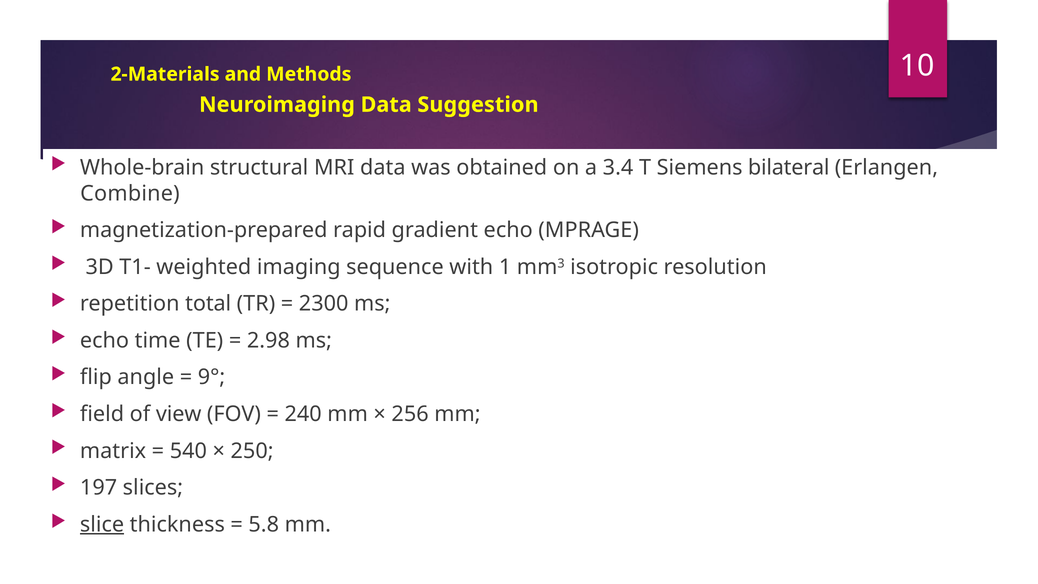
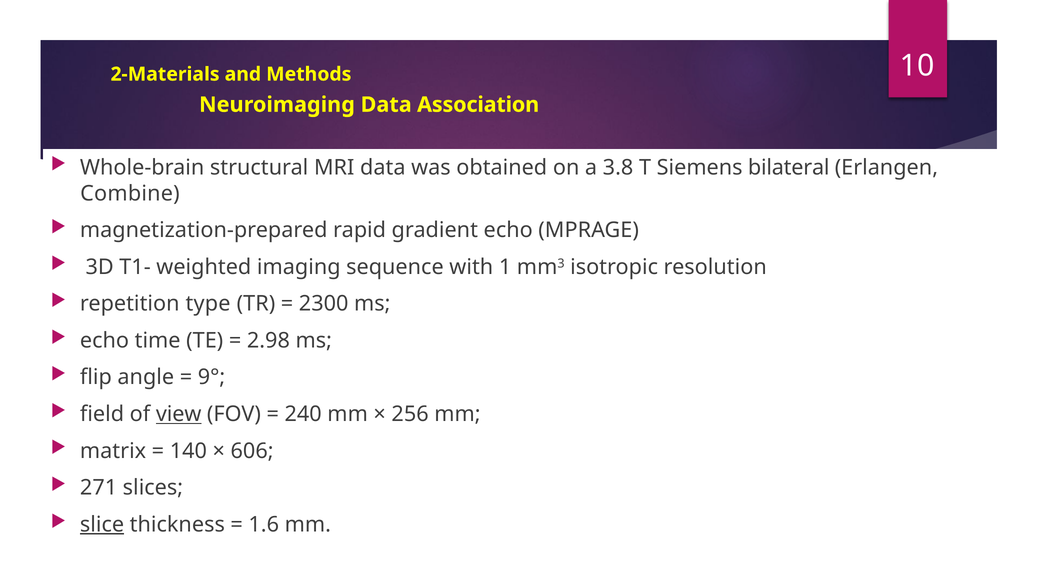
Suggestion: Suggestion -> Association (478, 105)
3.4: 3.4 -> 3.8 (618, 167)
total: total -> type (208, 304)
view underline: none -> present (179, 414)
540: 540 -> 140 (188, 451)
250: 250 -> 606 (252, 451)
197: 197 -> 271 (99, 488)
5.8: 5.8 -> 1.6 (264, 524)
